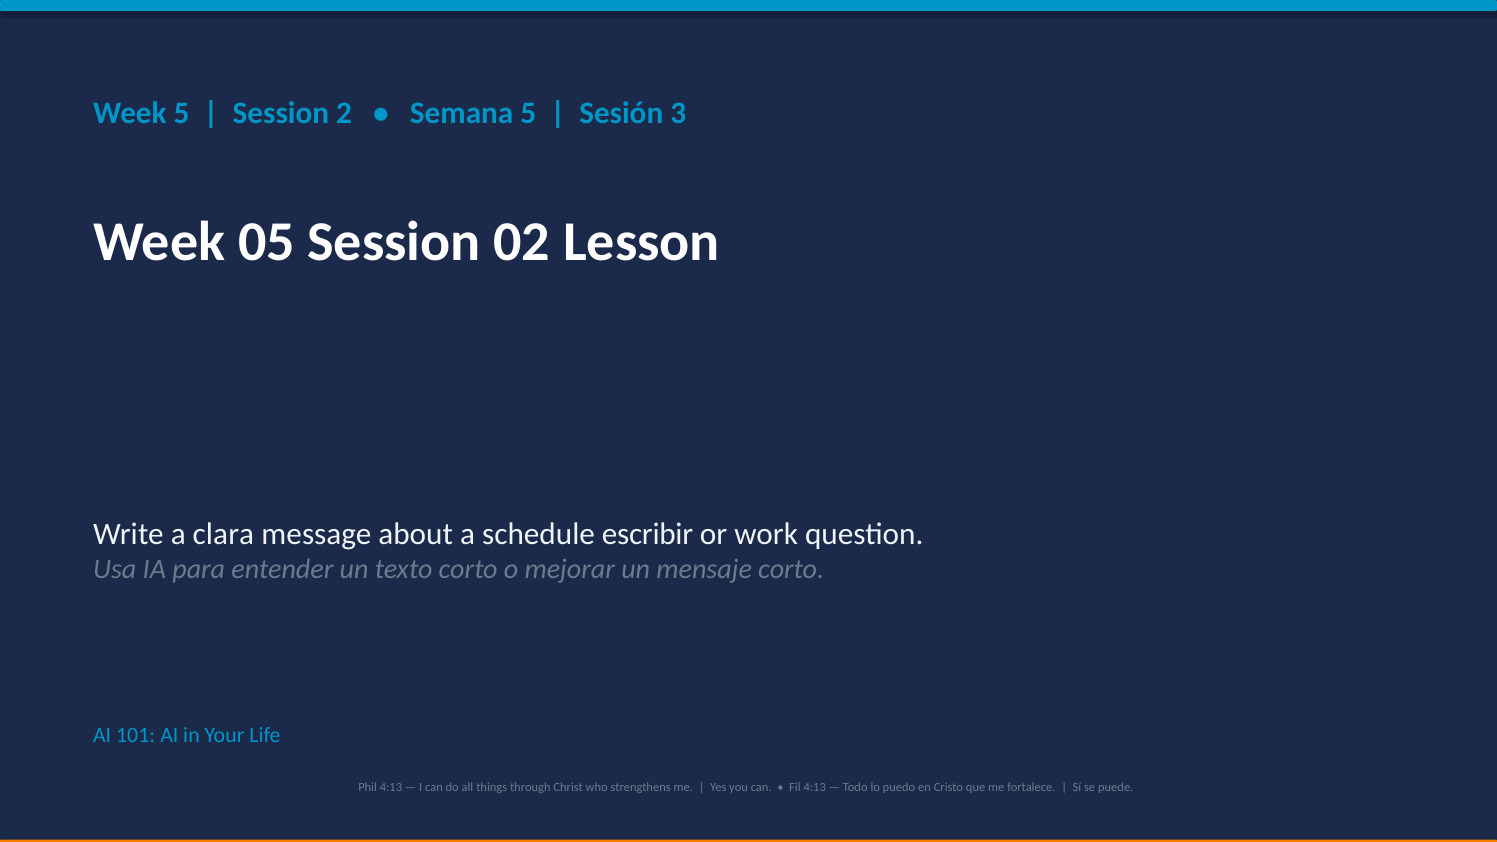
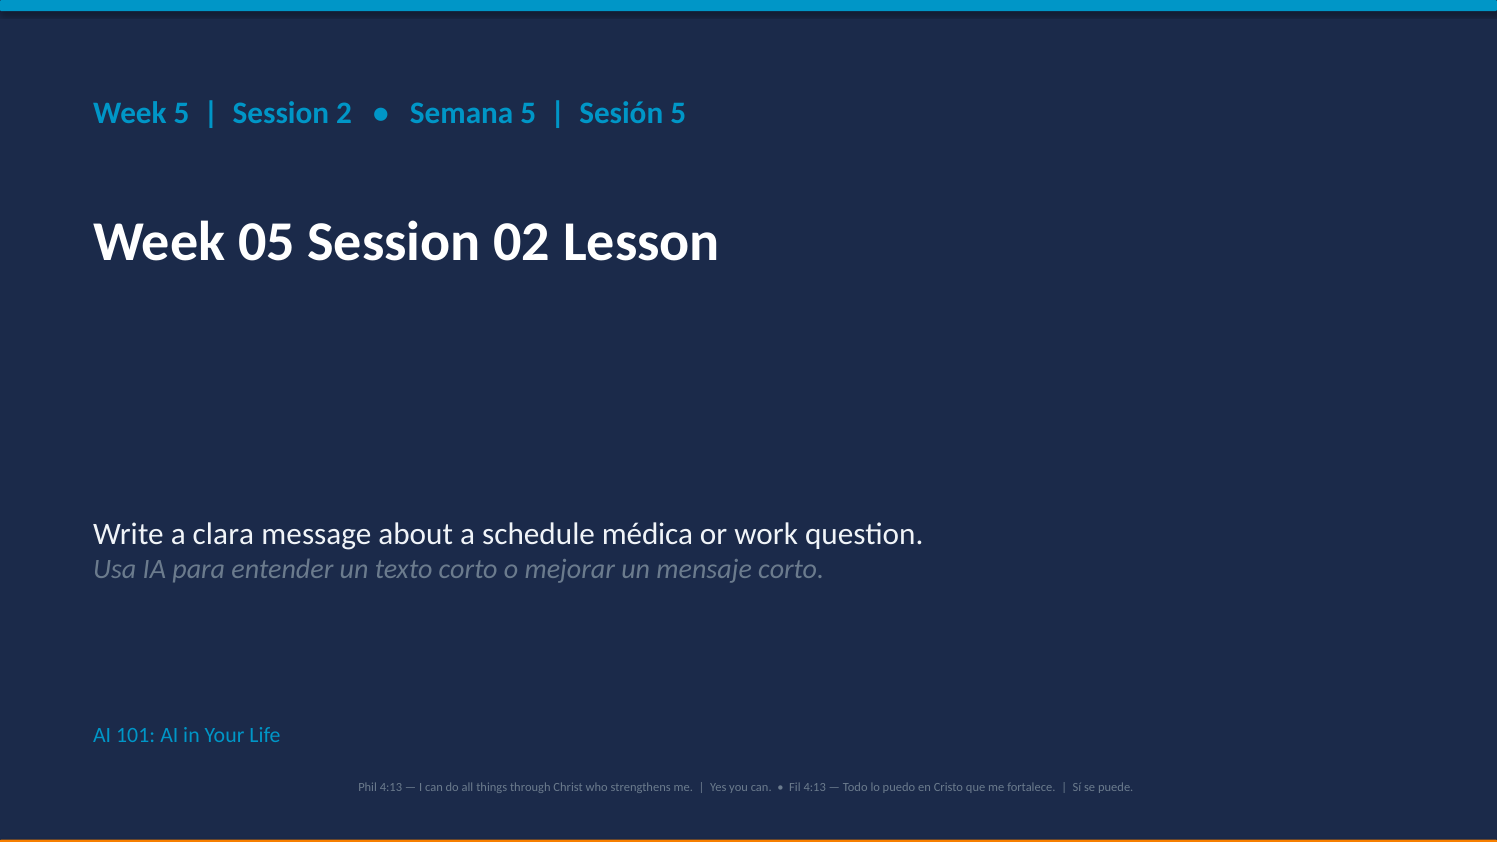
Sesión 3: 3 -> 5 (678, 113)
escribir: escribir -> médica (648, 534)
